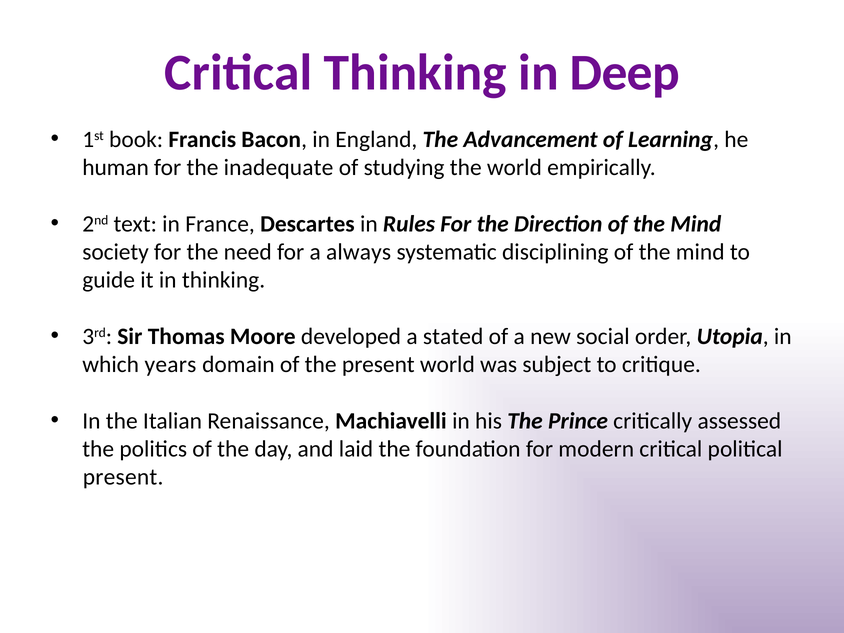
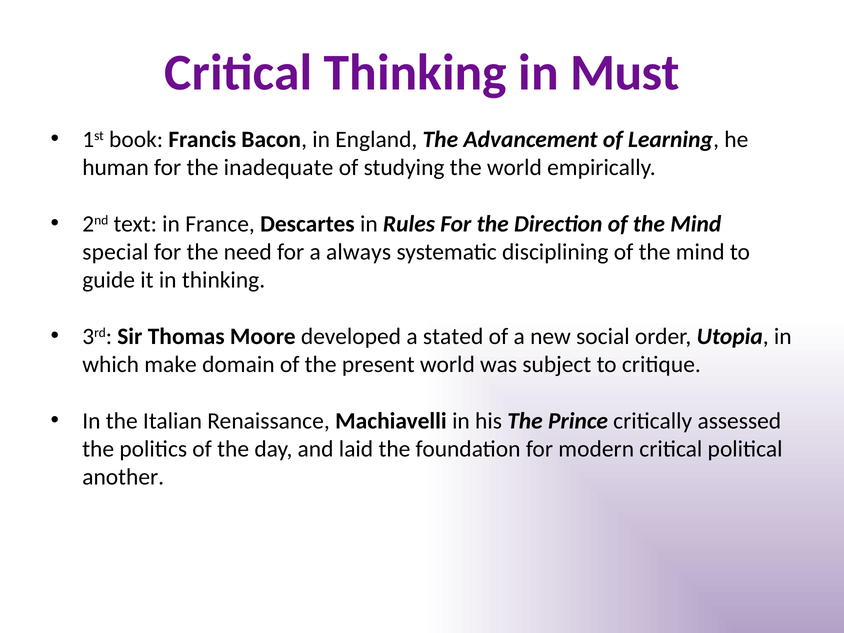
Deep: Deep -> Must (625, 73)
society: society -> special (115, 252)
years: years -> make (171, 365)
present: present -> another (123, 477)
